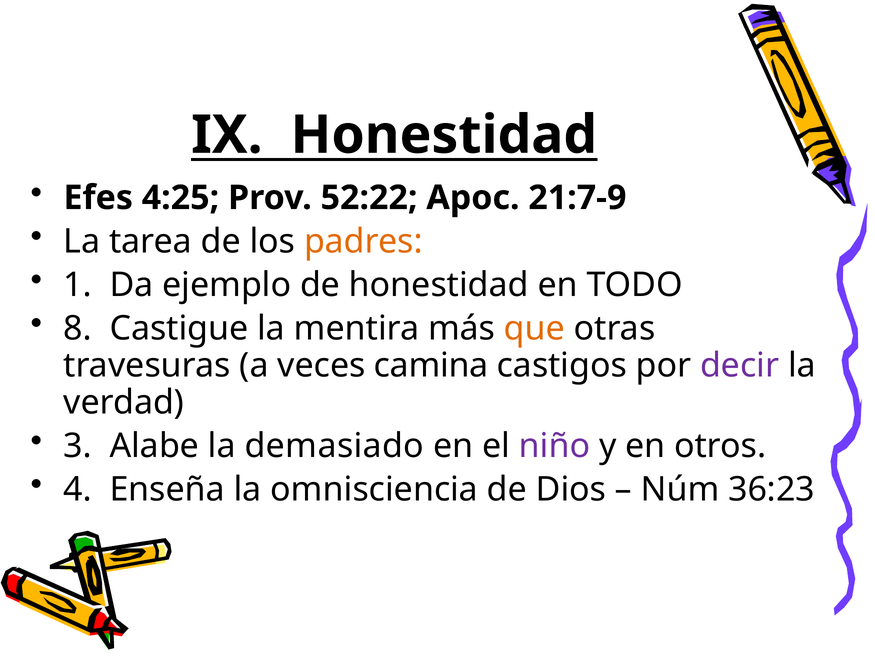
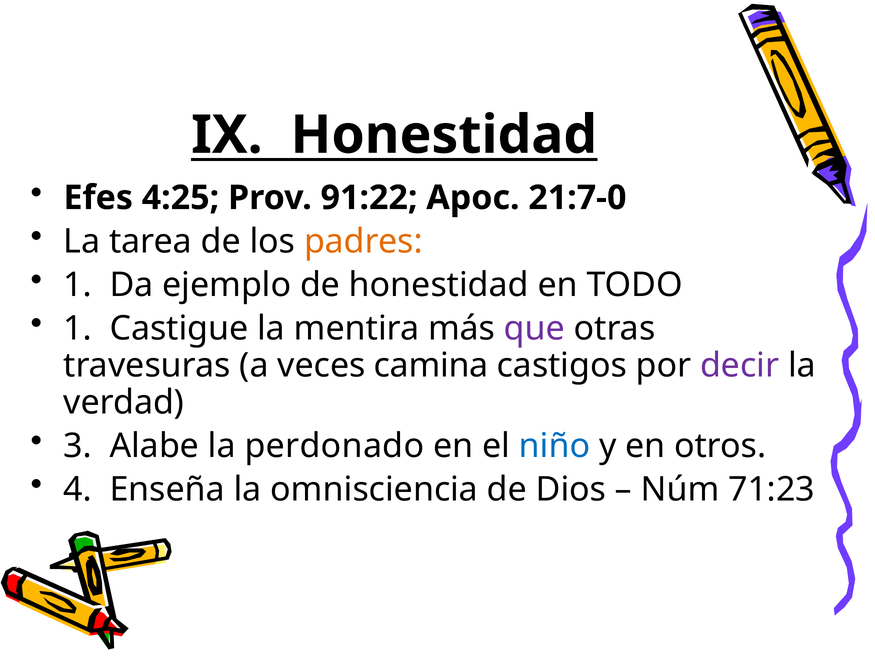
52:22: 52:22 -> 91:22 (369, 198)
21:7-9: 21:7-9 -> 21:7-0 (577, 198)
8: 8 -> 1 (78, 328)
que colour: orange -> purple (534, 328)
demasiado: demasiado -> perdonado (334, 445)
niño colour: purple -> blue (555, 445)
36:23: 36:23 -> 71:23 (772, 489)
